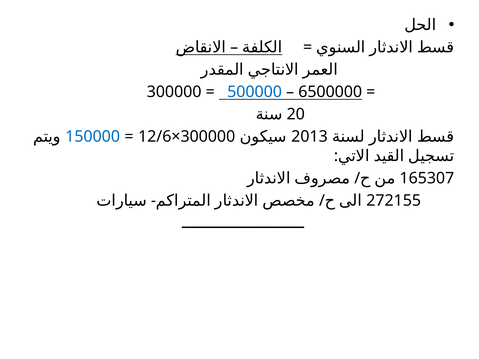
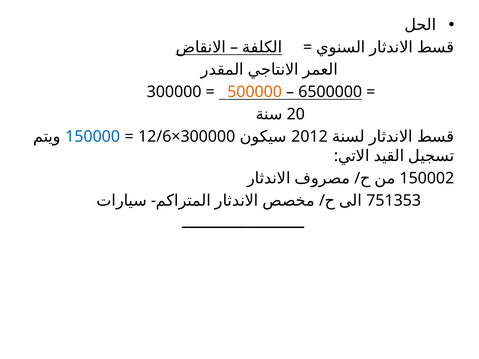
500000 colour: blue -> orange (255, 92)
2013: 2013 -> 2012 (309, 137)
165307: 165307 -> 150002 (427, 178)
272155: 272155 -> 751353 (394, 201)
